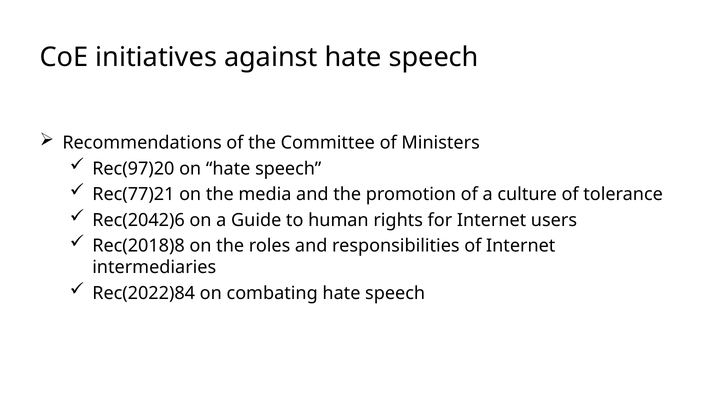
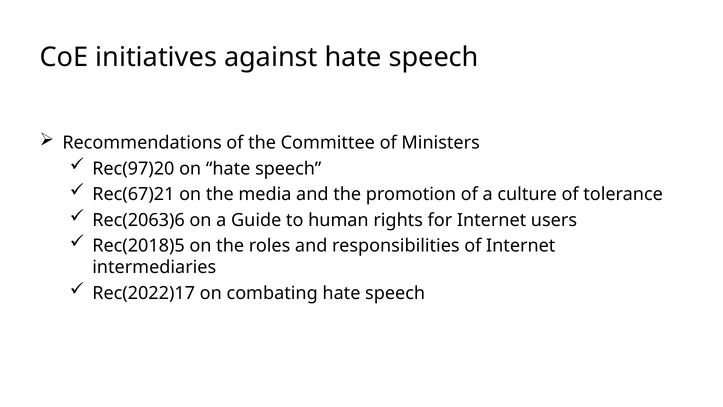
Rec(77)21: Rec(77)21 -> Rec(67)21 (133, 194)
Rec(2042)6: Rec(2042)6 -> Rec(2063)6 (139, 220)
Rec(2018)8: Rec(2018)8 -> Rec(2018)5 (139, 246)
Rec(2022)84: Rec(2022)84 -> Rec(2022)17 (144, 293)
